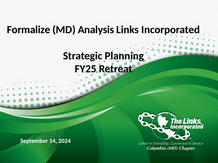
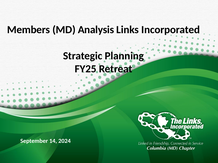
Formalize: Formalize -> Members (29, 30)
